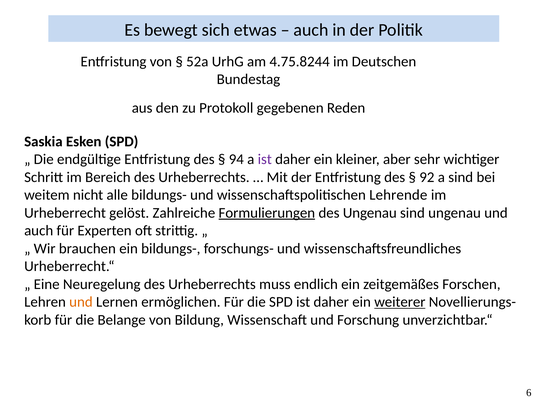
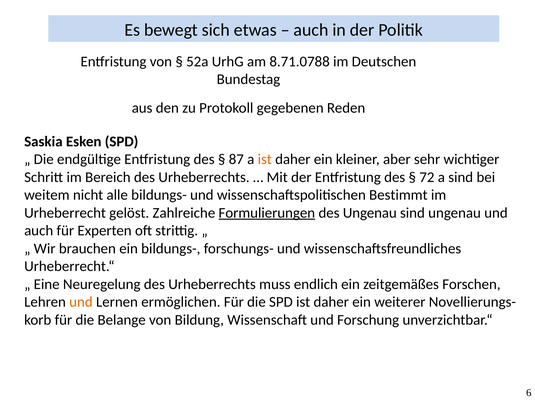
4.75.8244: 4.75.8244 -> 8.71.0788 (300, 62)
94: 94 -> 87 (236, 159)
ist colour: purple -> orange (265, 159)
92: 92 -> 72 (427, 177)
Lehrende: Lehrende -> Bestimmt (398, 195)
weiterer underline: present -> none (400, 302)
